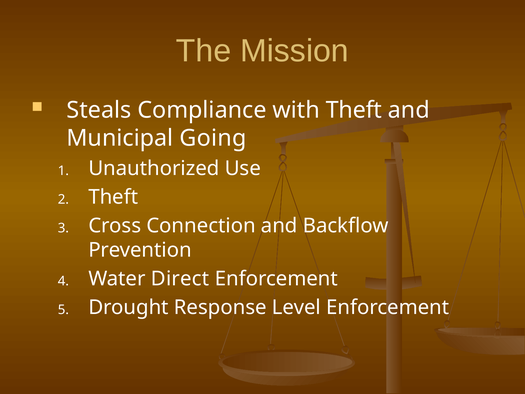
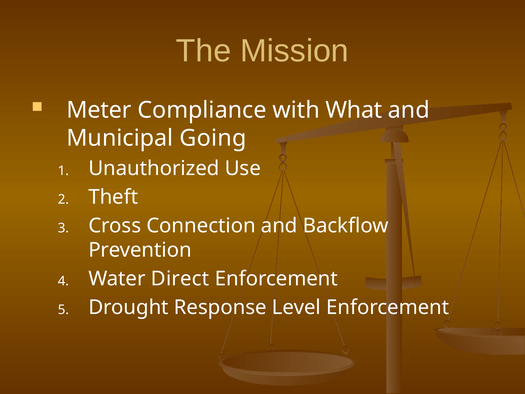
Steals: Steals -> Meter (99, 110)
with Theft: Theft -> What (354, 110)
